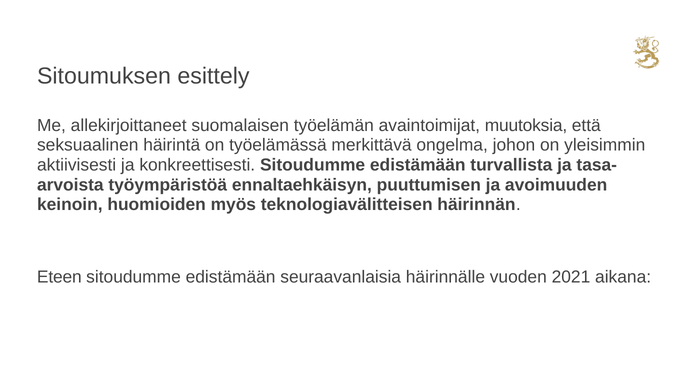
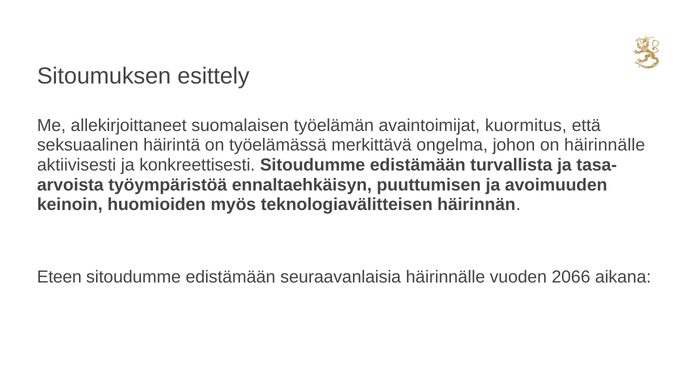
muutoksia: muutoksia -> kuormitus (526, 125)
on yleisimmin: yleisimmin -> häirinnälle (605, 145)
2021: 2021 -> 2066 (571, 277)
